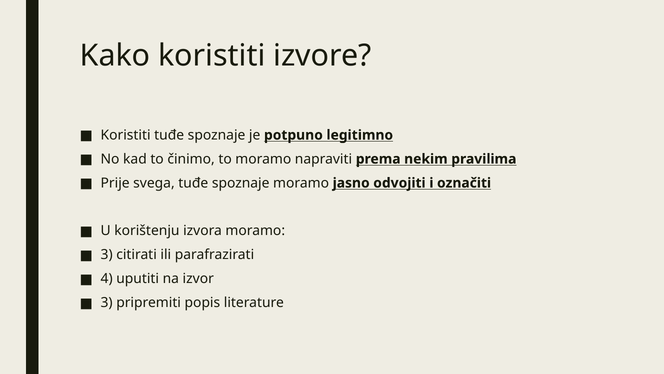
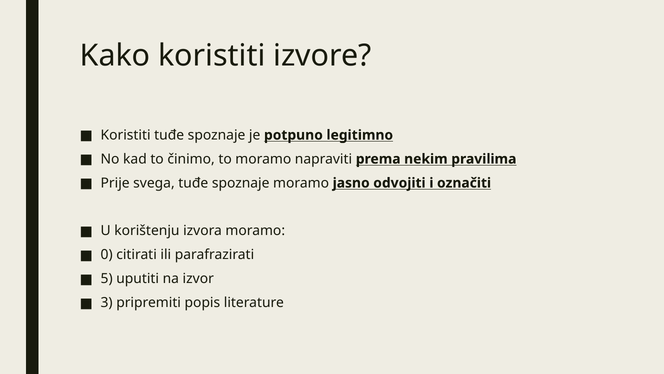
3: 3 -> 0 (107, 255)
4: 4 -> 5 (107, 278)
